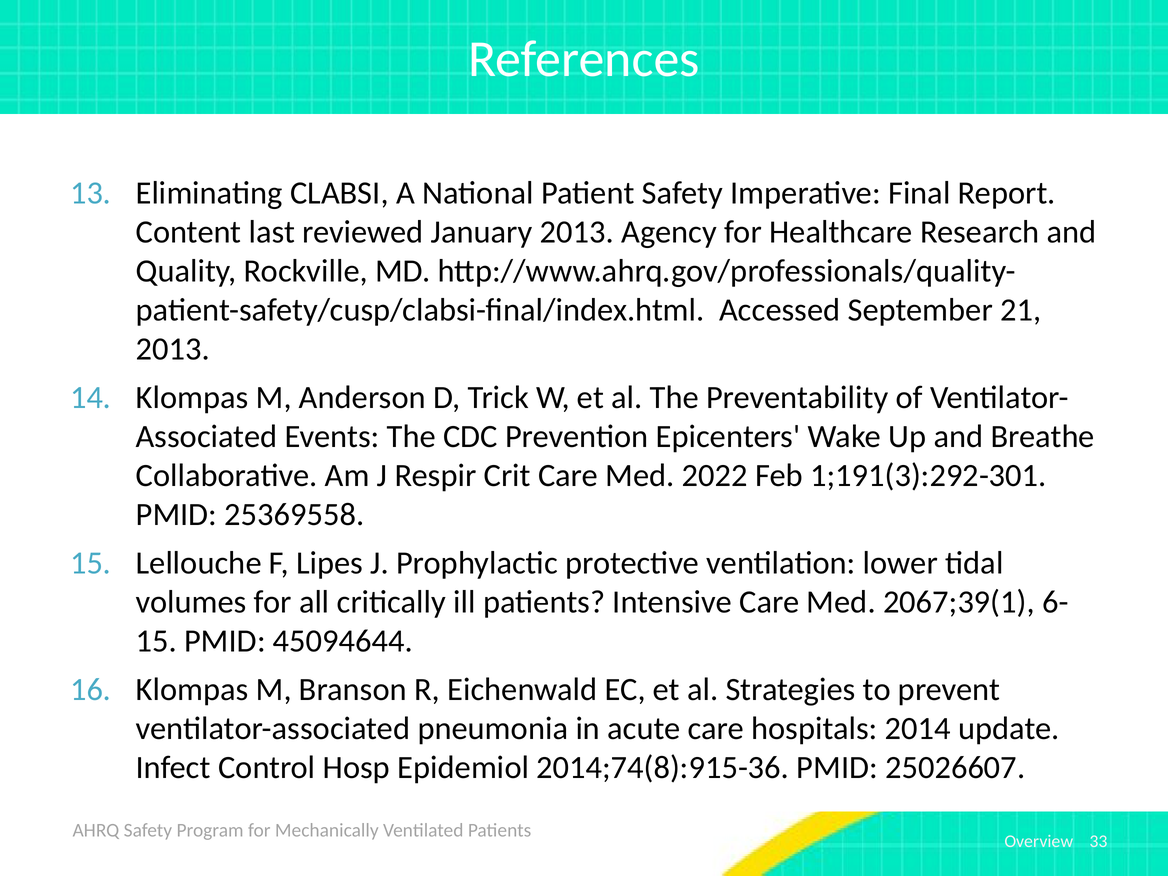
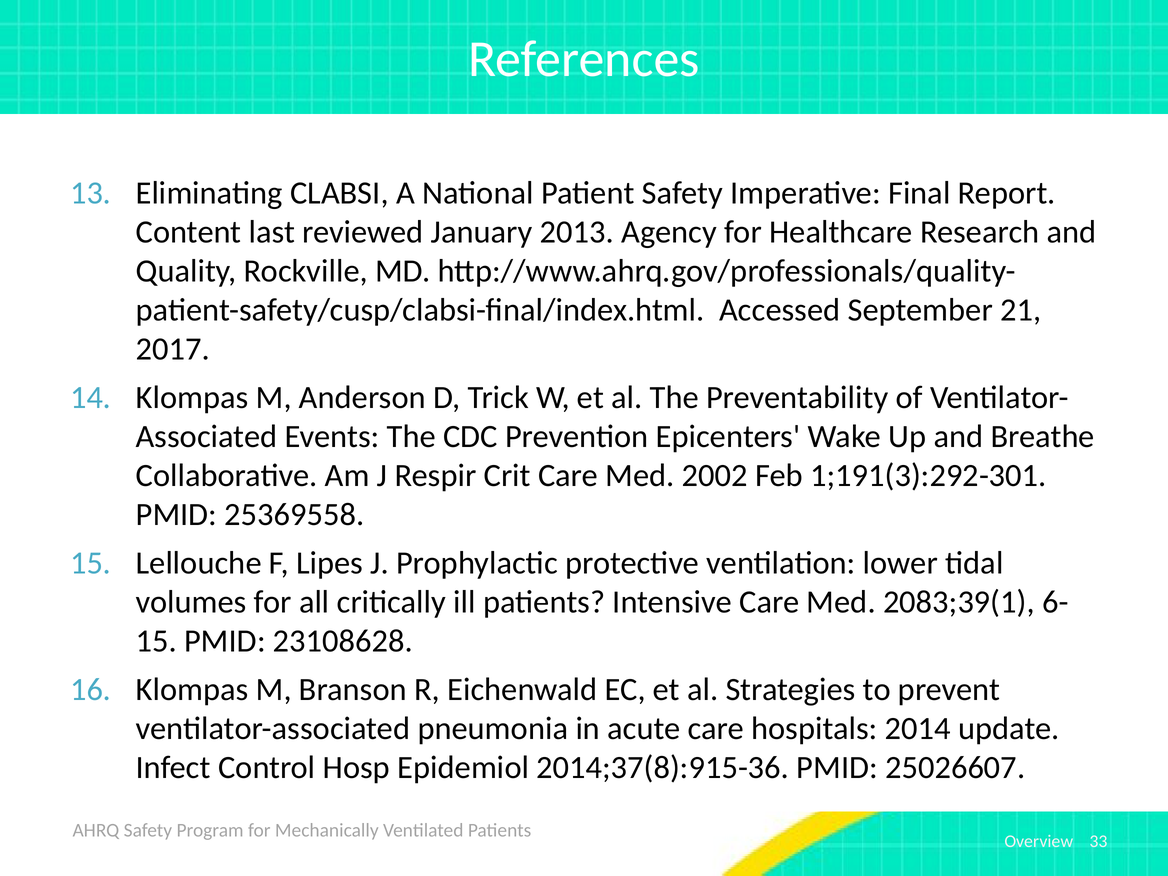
2013: 2013 -> 2017 (173, 349)
2022: 2022 -> 2002 (715, 475)
2067;39(1: 2067;39(1 -> 2083;39(1 (959, 602)
45094644: 45094644 -> 23108628 (343, 641)
2014;74(8):915-36: 2014;74(8):915-36 -> 2014;37(8):915-36 (663, 768)
